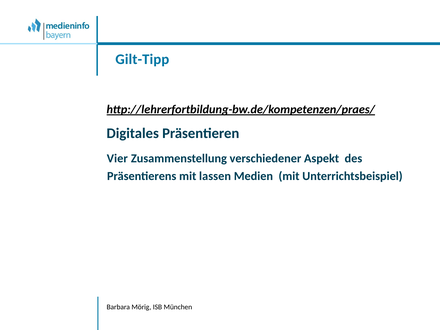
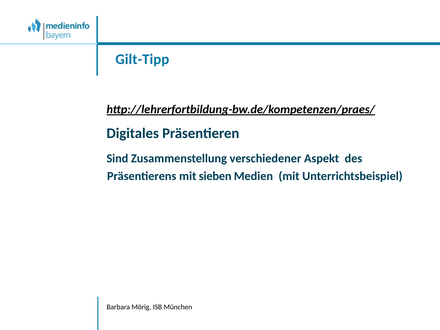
Vier: Vier -> Sind (117, 158)
lassen: lassen -> sieben (215, 176)
